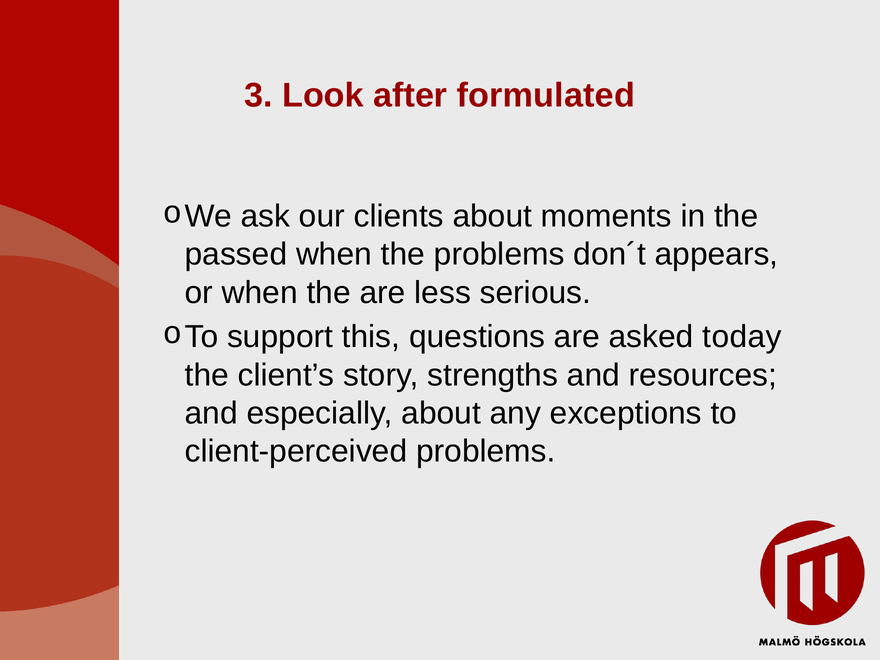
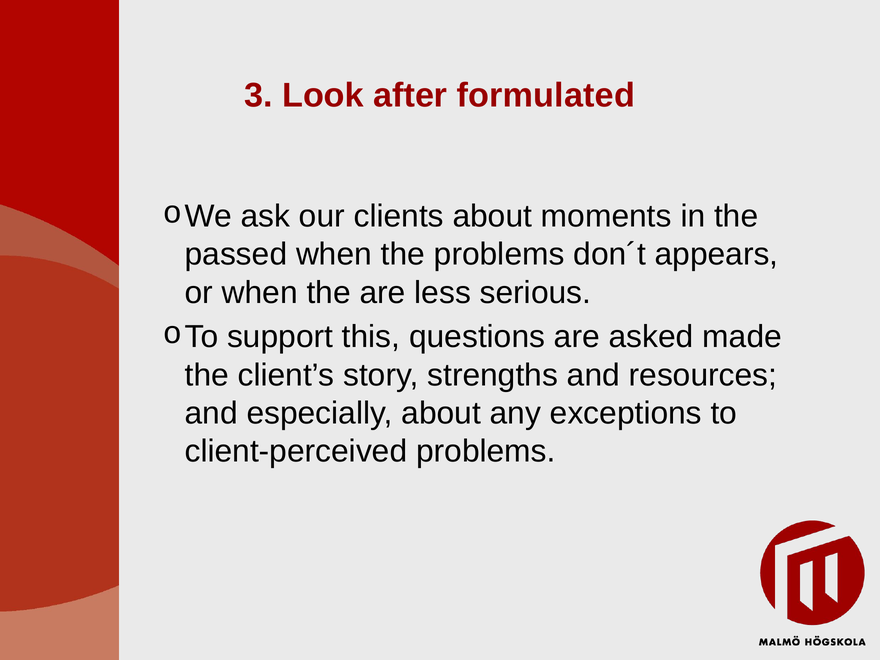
today: today -> made (742, 337)
